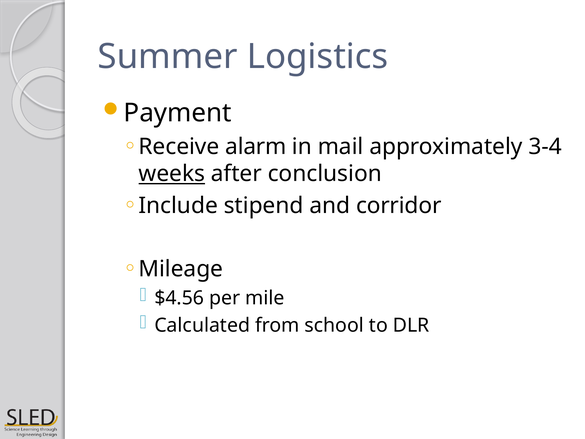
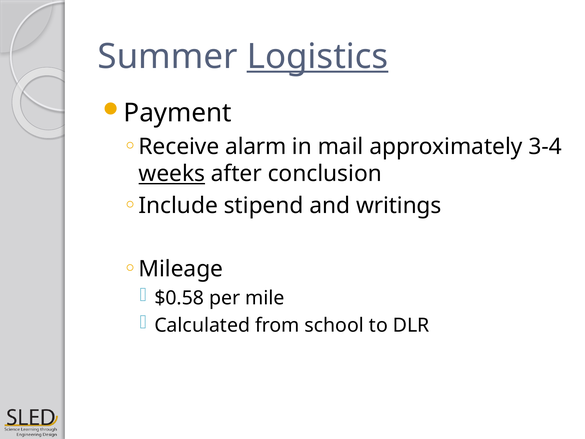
Logistics underline: none -> present (318, 57)
corridor: corridor -> writings (399, 205)
$4.56: $4.56 -> $0.58 (179, 298)
